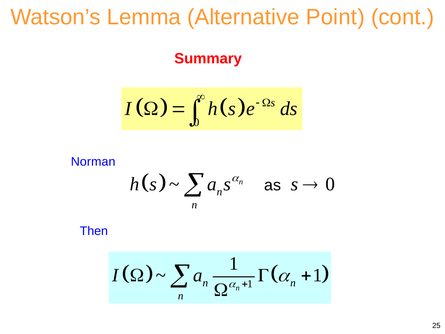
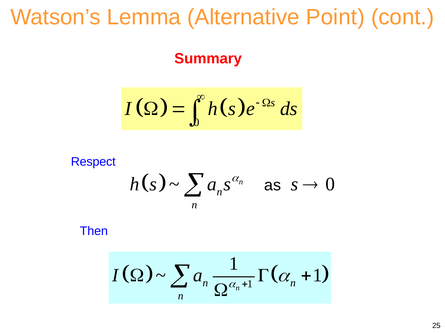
Norman: Norman -> Respect (93, 161)
